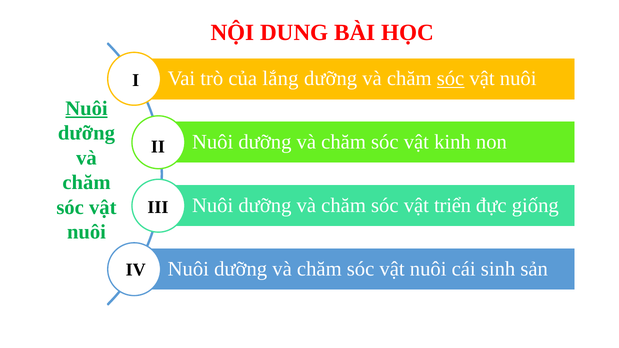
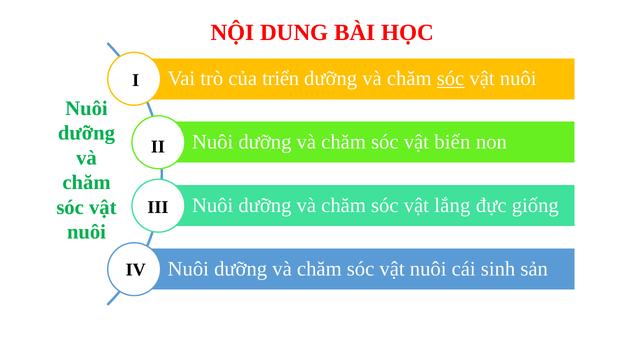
lắng: lắng -> triển (281, 79)
Nuôi underline: present -> none (86, 108)
kinh: kinh -> biến (452, 142)
triển: triển -> lắng (452, 206)
